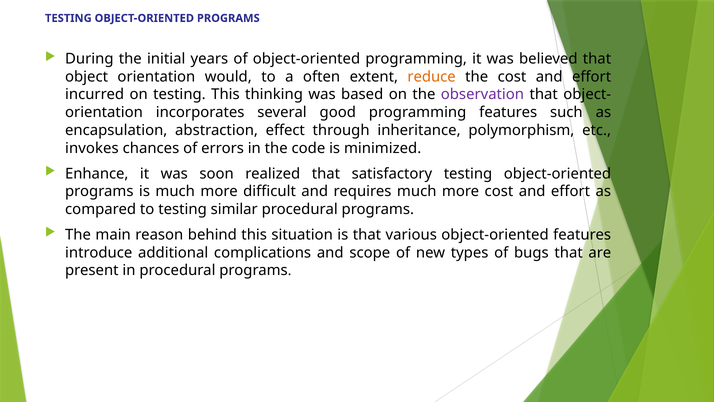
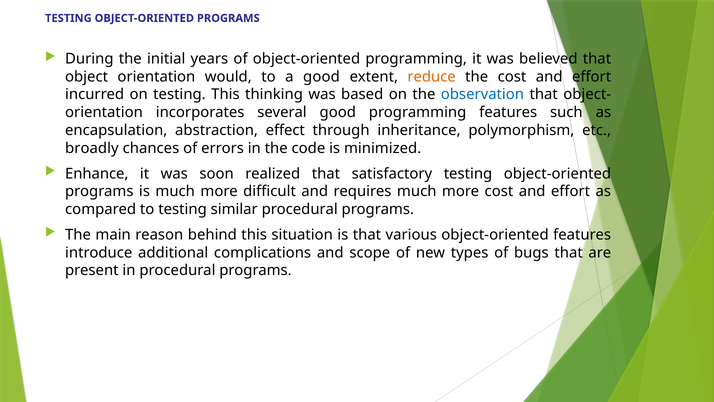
a often: often -> good (321, 77)
observation colour: purple -> blue (482, 94)
invokes: invokes -> broadly (92, 148)
